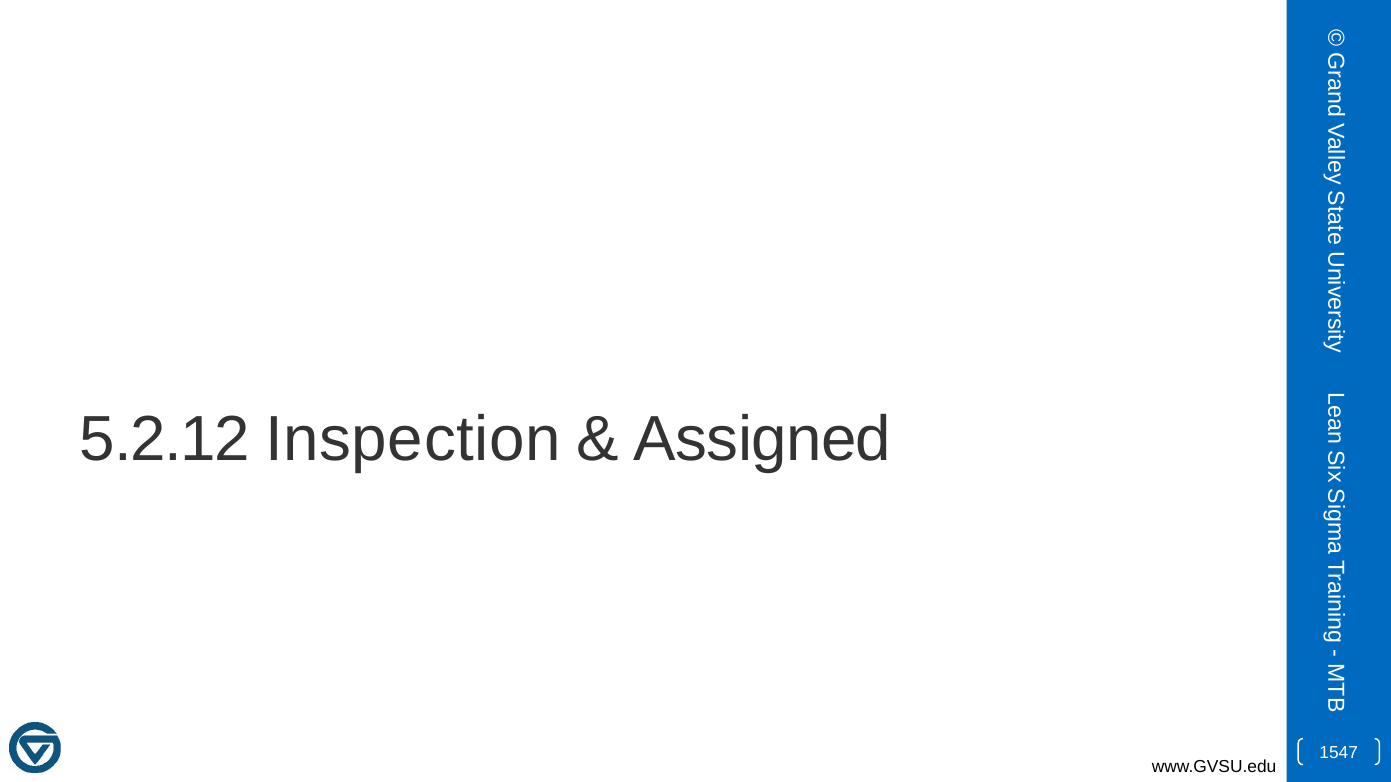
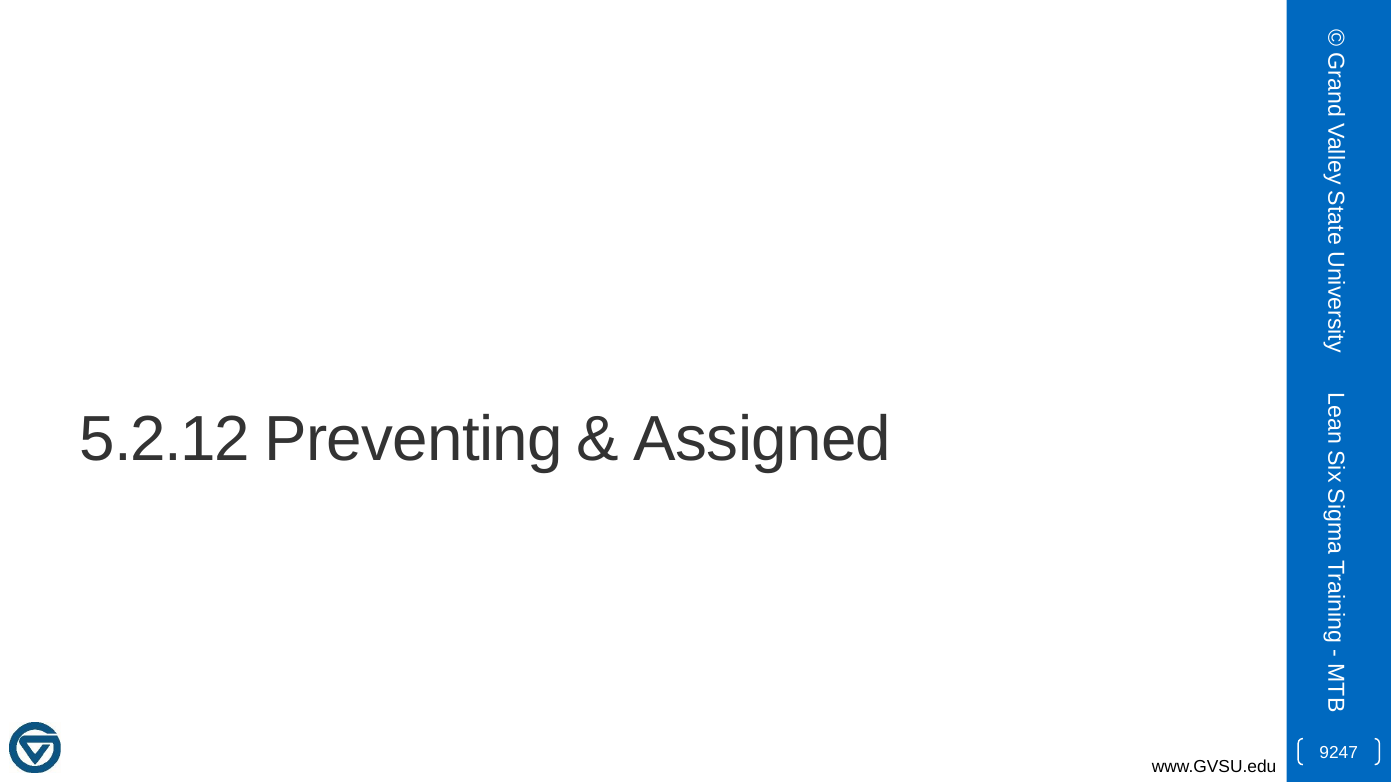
Inspection: Inspection -> Preventing (414, 439)
1547: 1547 -> 9247 (1339, 753)
